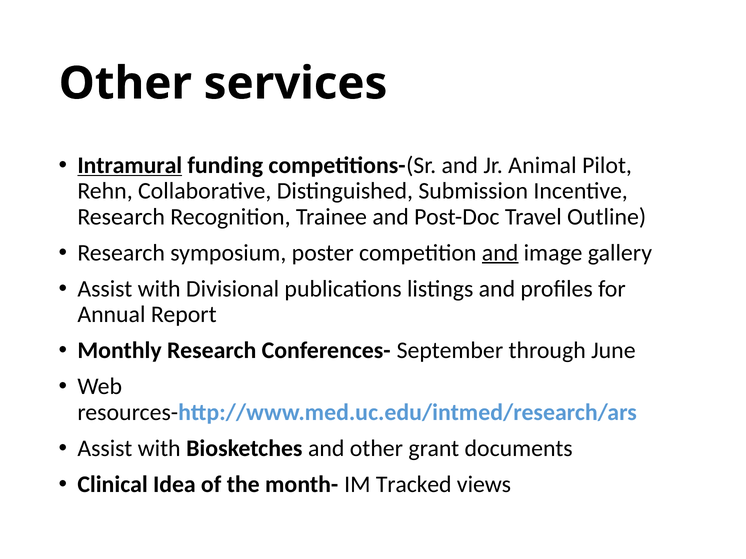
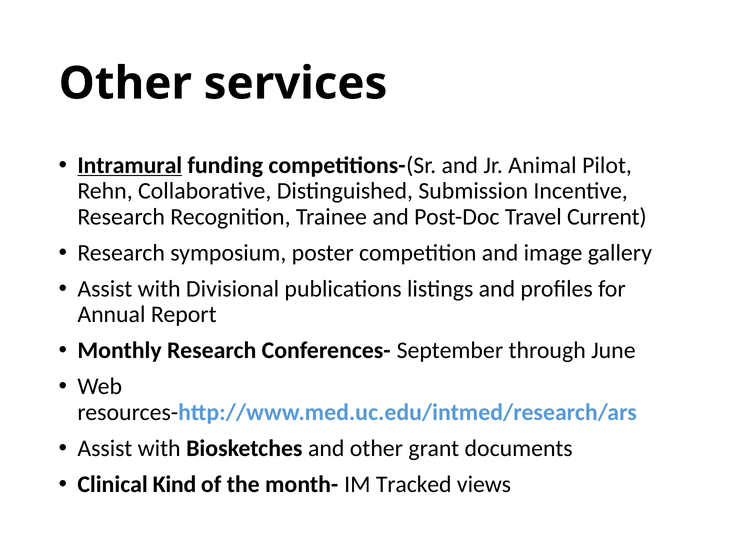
Outline: Outline -> Current (607, 217)
and underline: present -> none (500, 253)
Idea: Idea -> Kind (174, 485)
